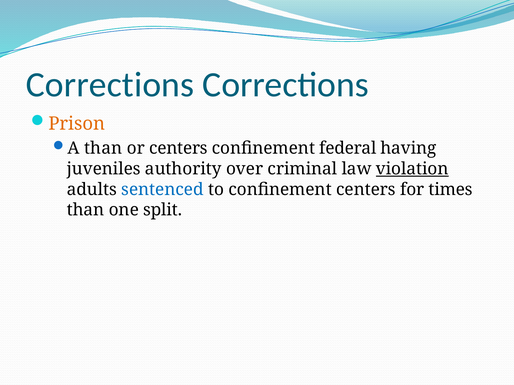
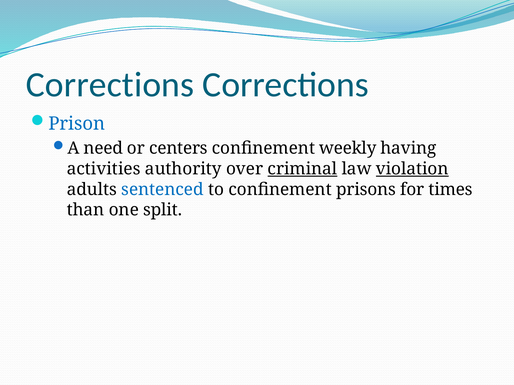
Prison colour: orange -> blue (77, 124)
A than: than -> need (103, 148)
federal: federal -> weekly (348, 148)
juveniles: juveniles -> activities (104, 169)
criminal underline: none -> present (302, 169)
confinement centers: centers -> prisons (366, 190)
